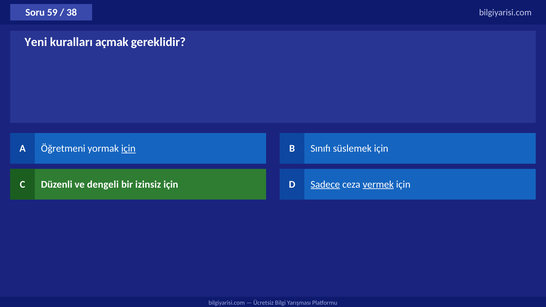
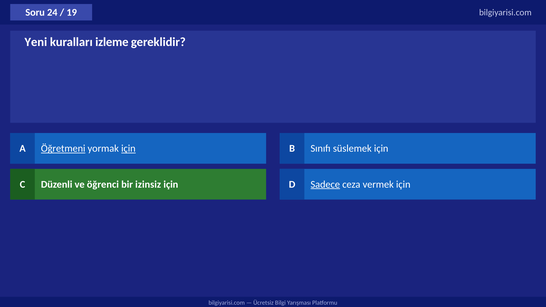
59: 59 -> 24 (52, 12)
38: 38 -> 19 (72, 12)
açmak: açmak -> izleme (112, 42)
Öğretmeni underline: none -> present (63, 149)
dengeli: dengeli -> öğrenci (103, 184)
vermek underline: present -> none (378, 184)
